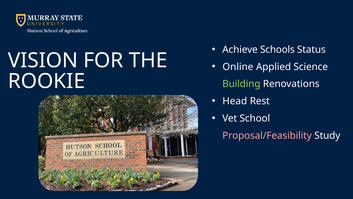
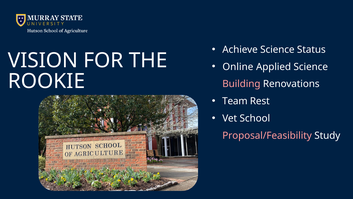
Achieve Schools: Schools -> Science (277, 49)
Building colour: light green -> pink (241, 84)
Head: Head -> Team (235, 101)
